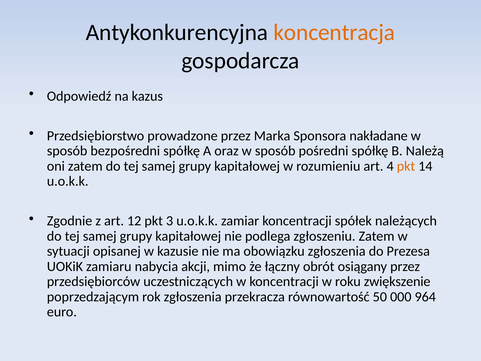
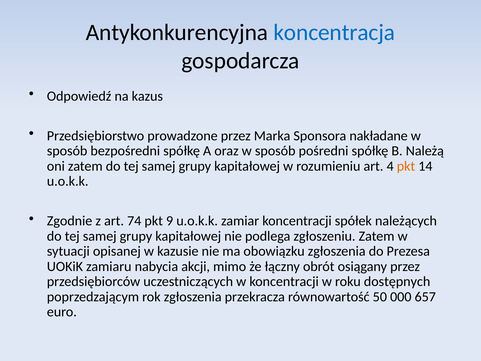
koncentracja colour: orange -> blue (334, 33)
12: 12 -> 74 (134, 221)
3: 3 -> 9 (170, 221)
zwiększenie: zwiększenie -> dostępnych (397, 281)
964: 964 -> 657 (425, 297)
